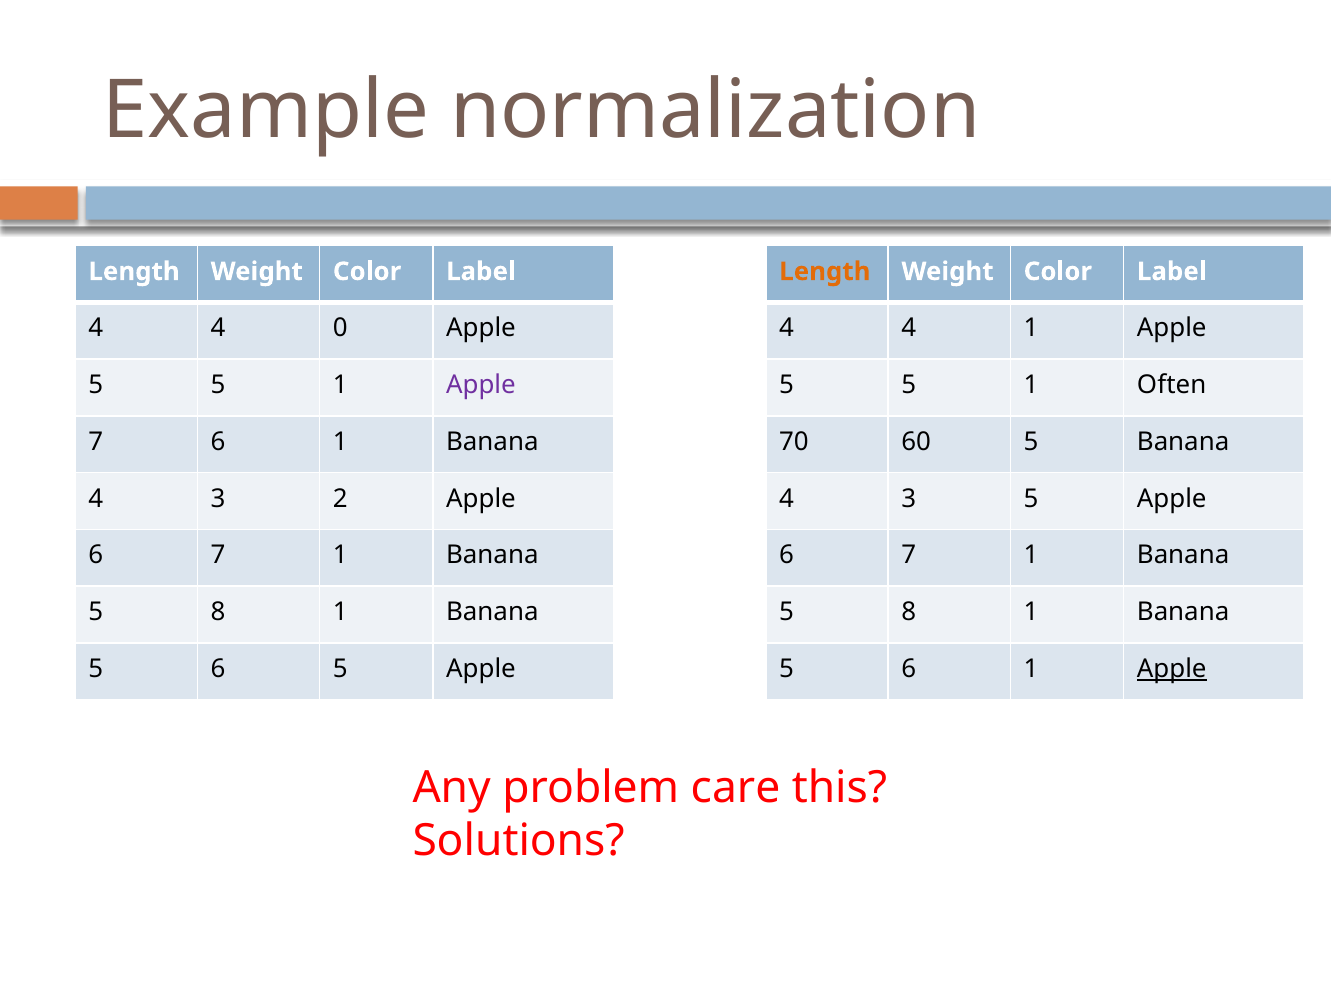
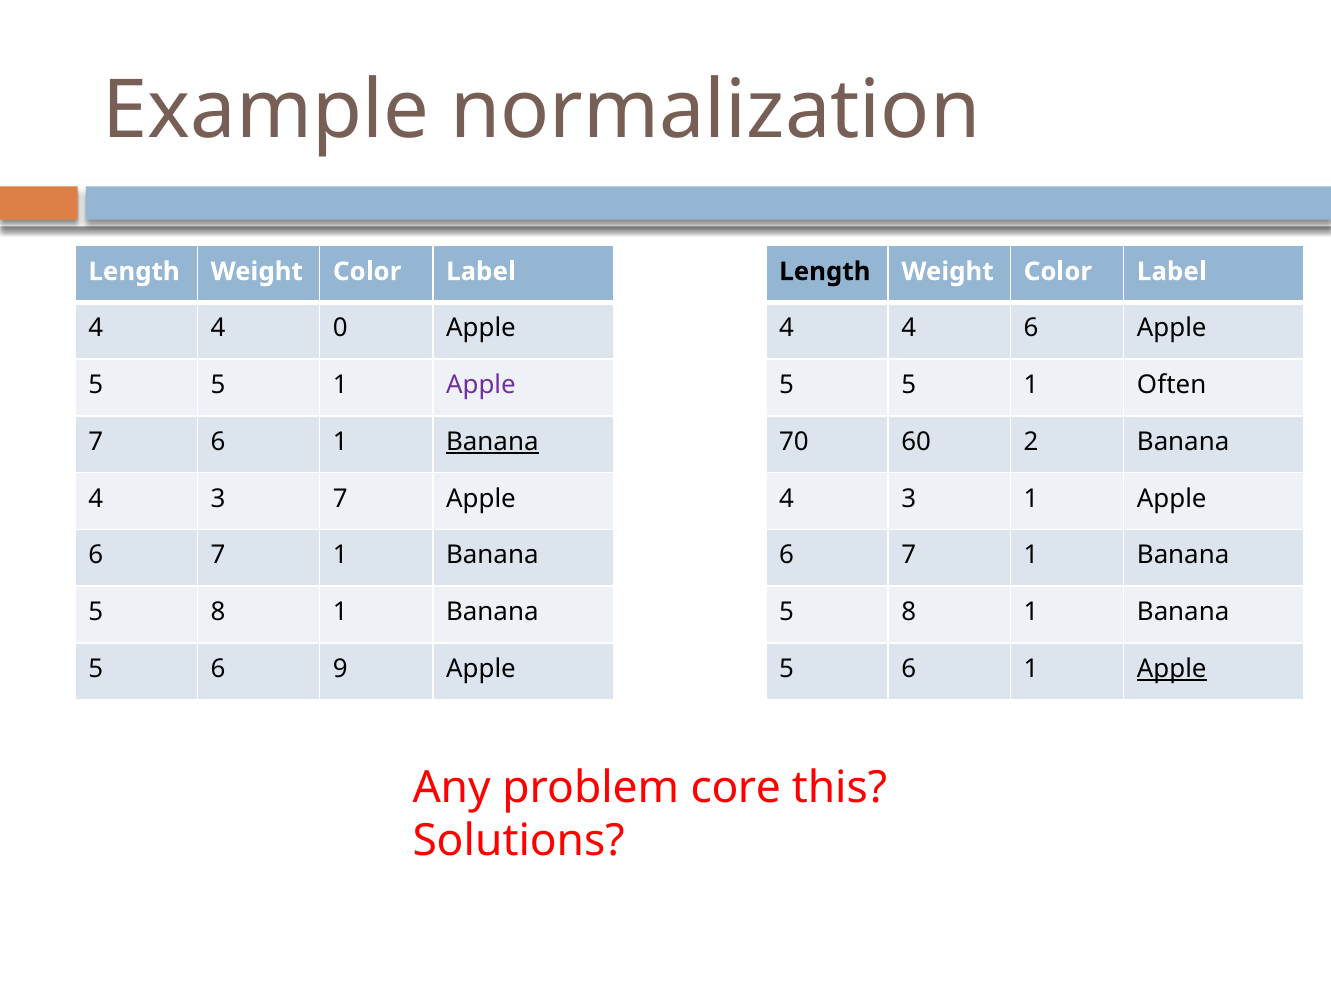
Length colour: orange -> black (825, 271)
4 1: 1 -> 6 (1031, 328)
Banana underline: none -> present (492, 441)
60 5: 5 -> 2 (1031, 441)
3 2: 2 -> 7 (340, 498)
3 5: 5 -> 1 (1031, 498)
6 5: 5 -> 9 (340, 668)
care: care -> core (736, 787)
